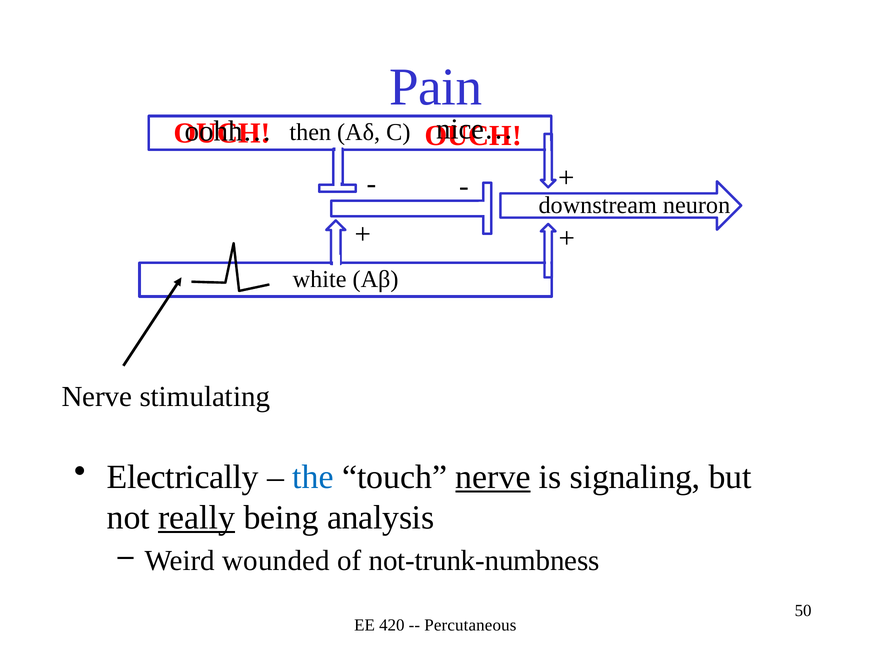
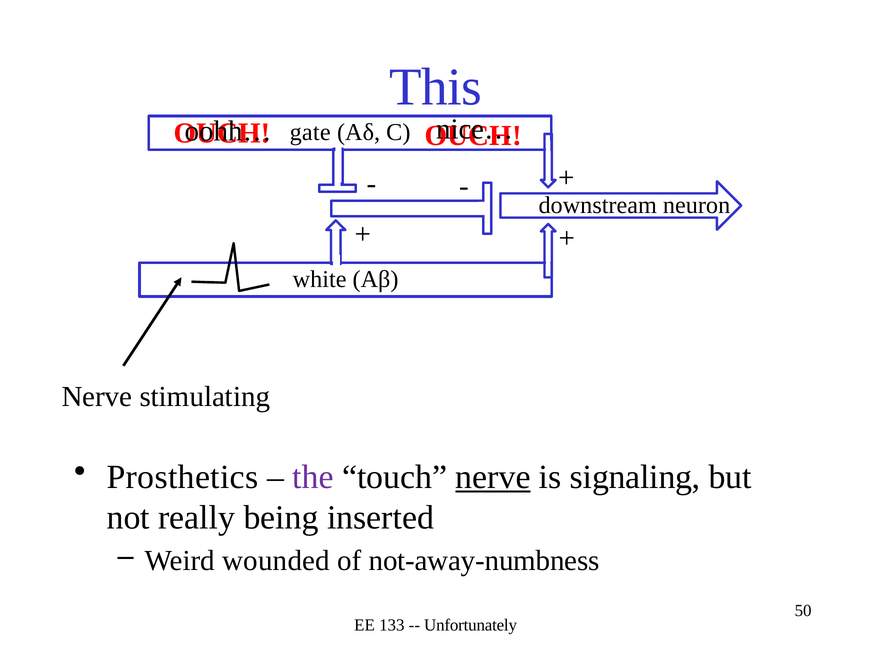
Pain: Pain -> This (436, 87)
then: then -> gate (310, 133)
Electrically: Electrically -> Prosthetics (182, 477)
the colour: blue -> purple (313, 477)
really underline: present -> none (197, 518)
analysis: analysis -> inserted (381, 518)
not-trunk-numbness: not-trunk-numbness -> not-away-numbness (484, 561)
420: 420 -> 133 (392, 625)
Percutaneous: Percutaneous -> Unfortunately (471, 625)
